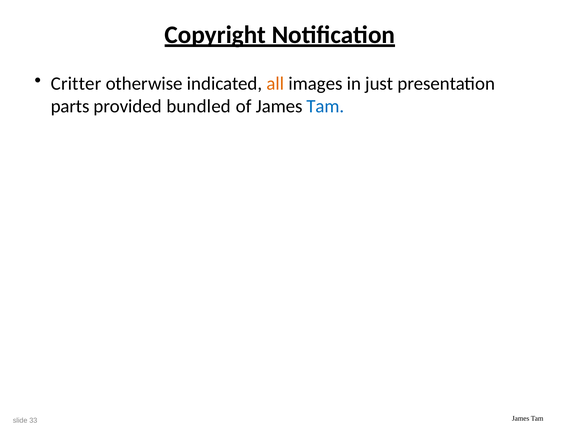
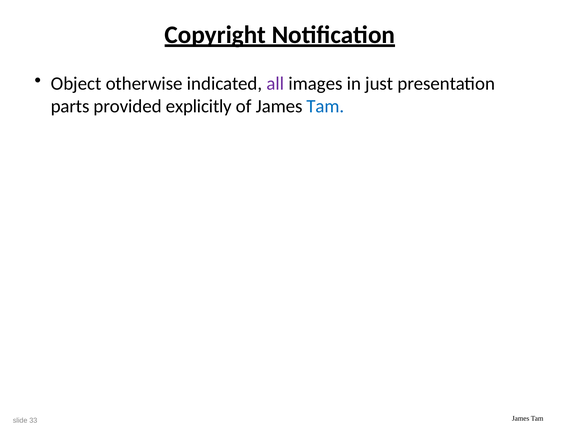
Critter: Critter -> Object (76, 84)
all colour: orange -> purple (275, 84)
bundled: bundled -> explicitly (199, 106)
